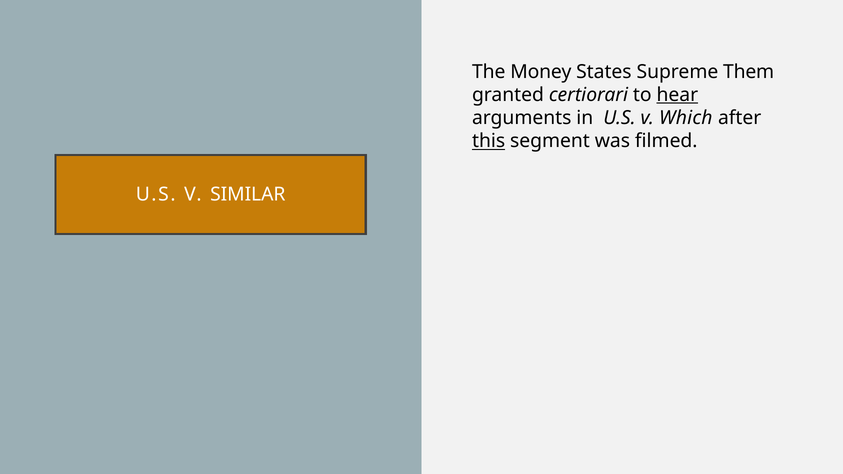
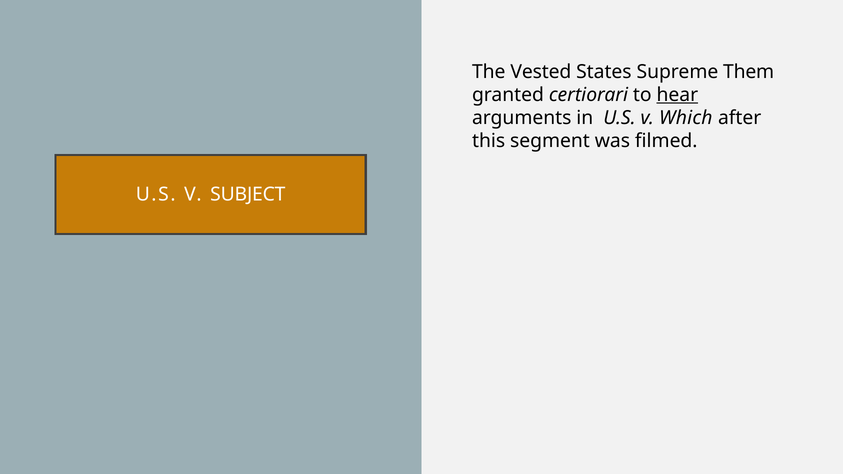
Money: Money -> Vested (541, 72)
this underline: present -> none (489, 141)
SIMILAR: SIMILAR -> SUBJECT (248, 194)
